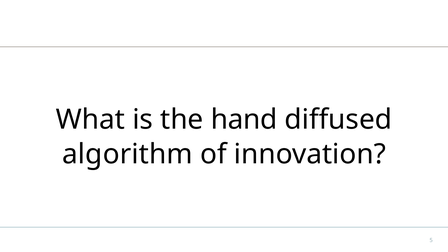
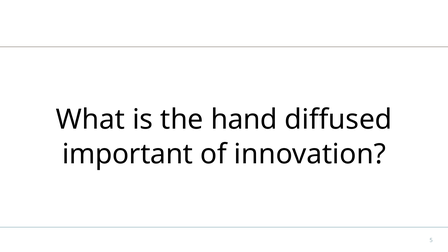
algorithm: algorithm -> important (128, 154)
